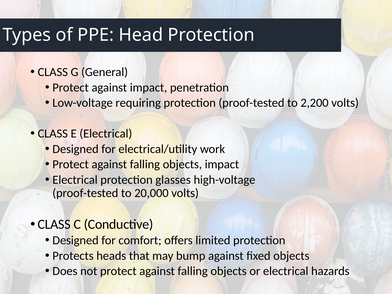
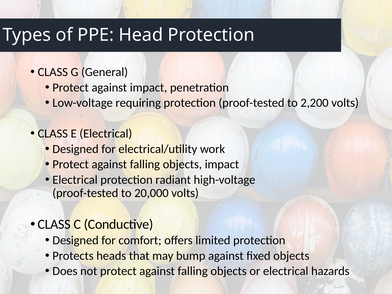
glasses: glasses -> radiant (173, 180)
